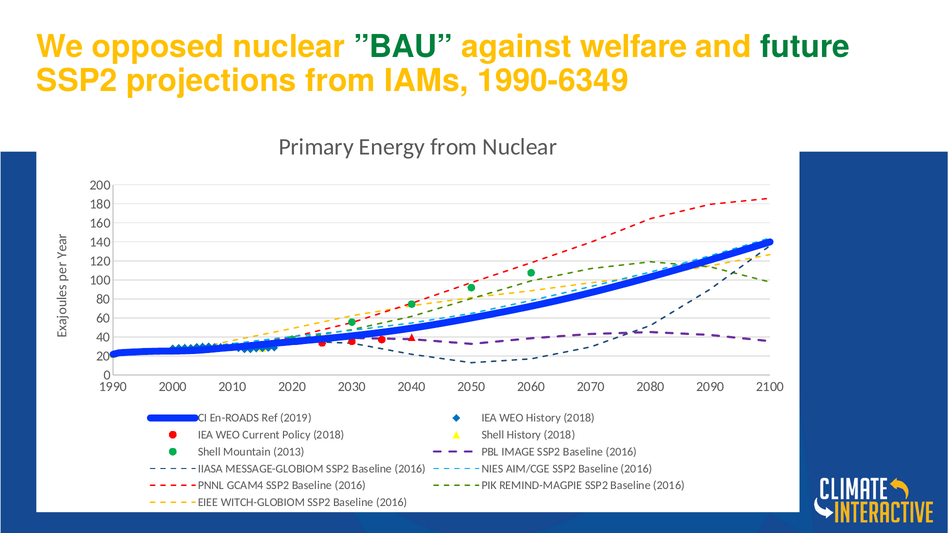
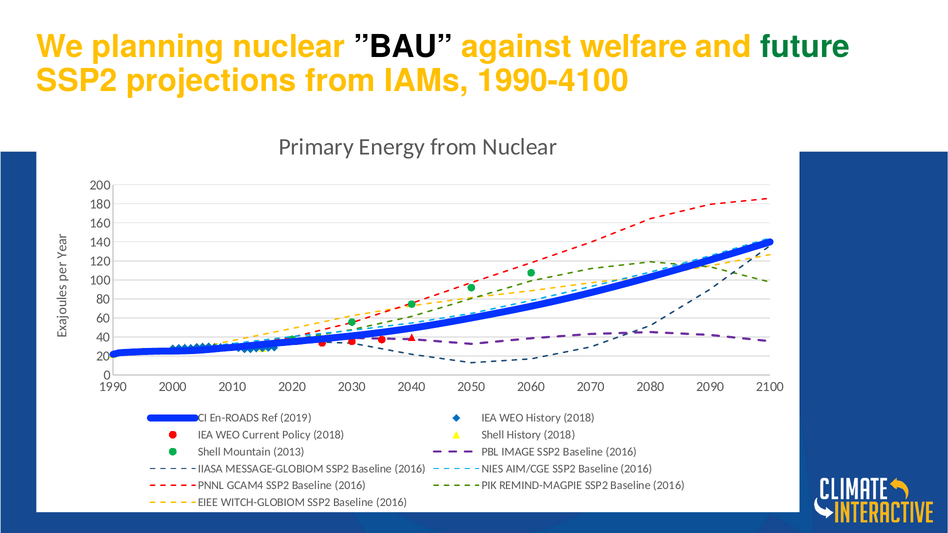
opposed: opposed -> planning (158, 47)
”BAU colour: green -> black (403, 47)
1990-6349: 1990-6349 -> 1990-4100 (553, 81)
